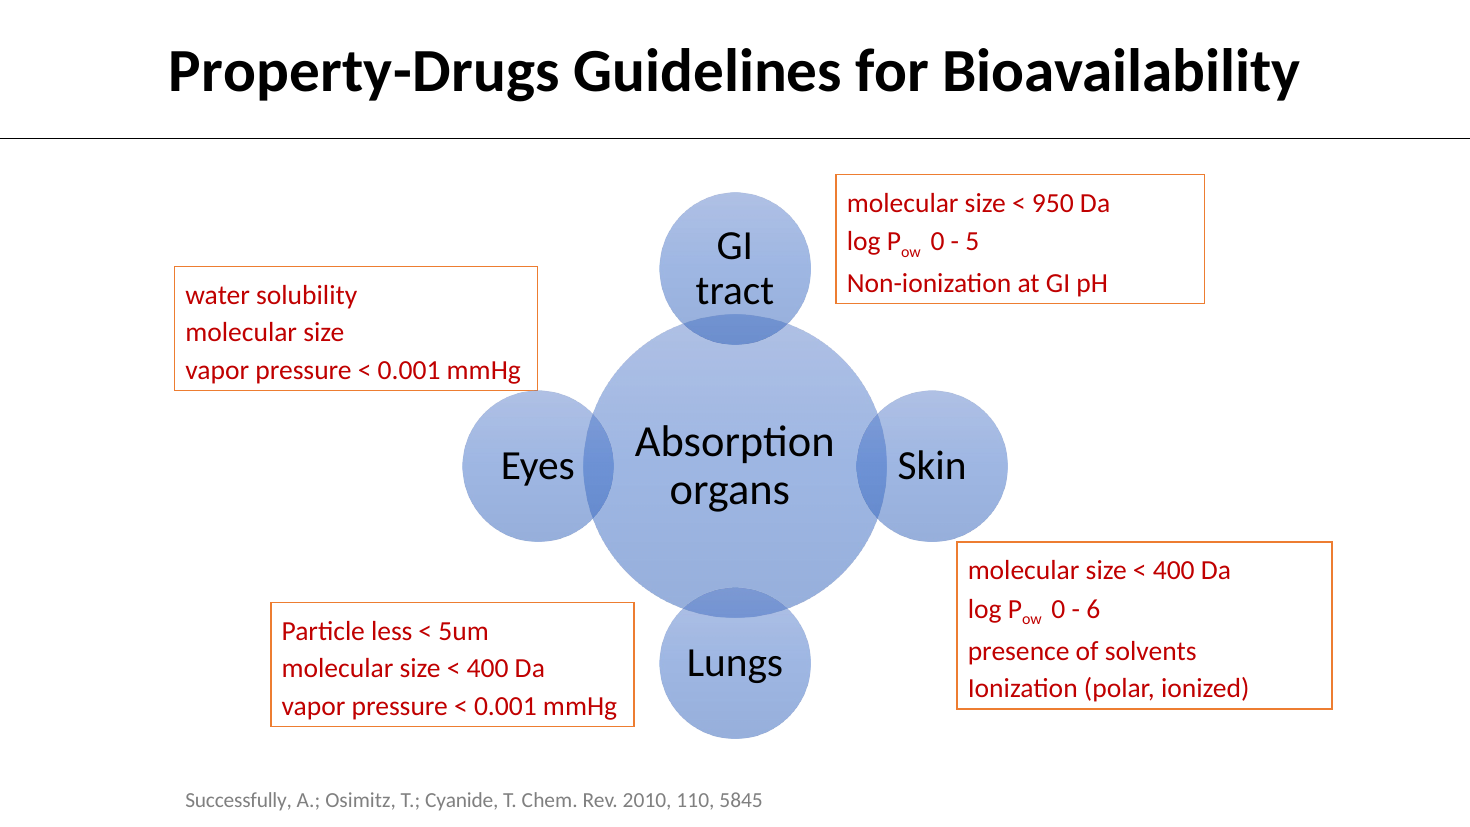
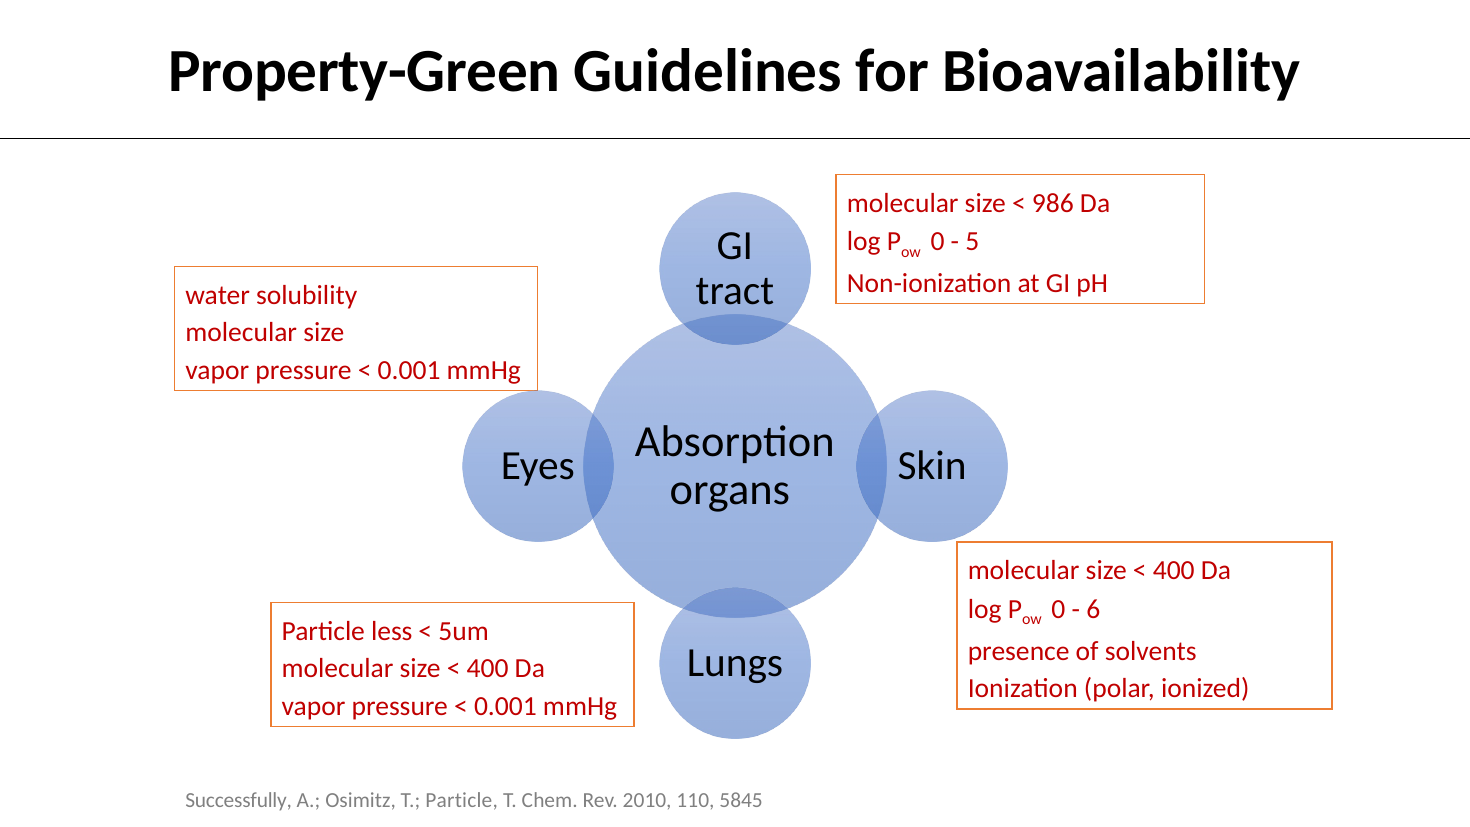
Property-Drugs: Property-Drugs -> Property-Green (364, 71)
950: 950 -> 986 (1053, 203)
T Cyanide: Cyanide -> Particle (462, 801)
